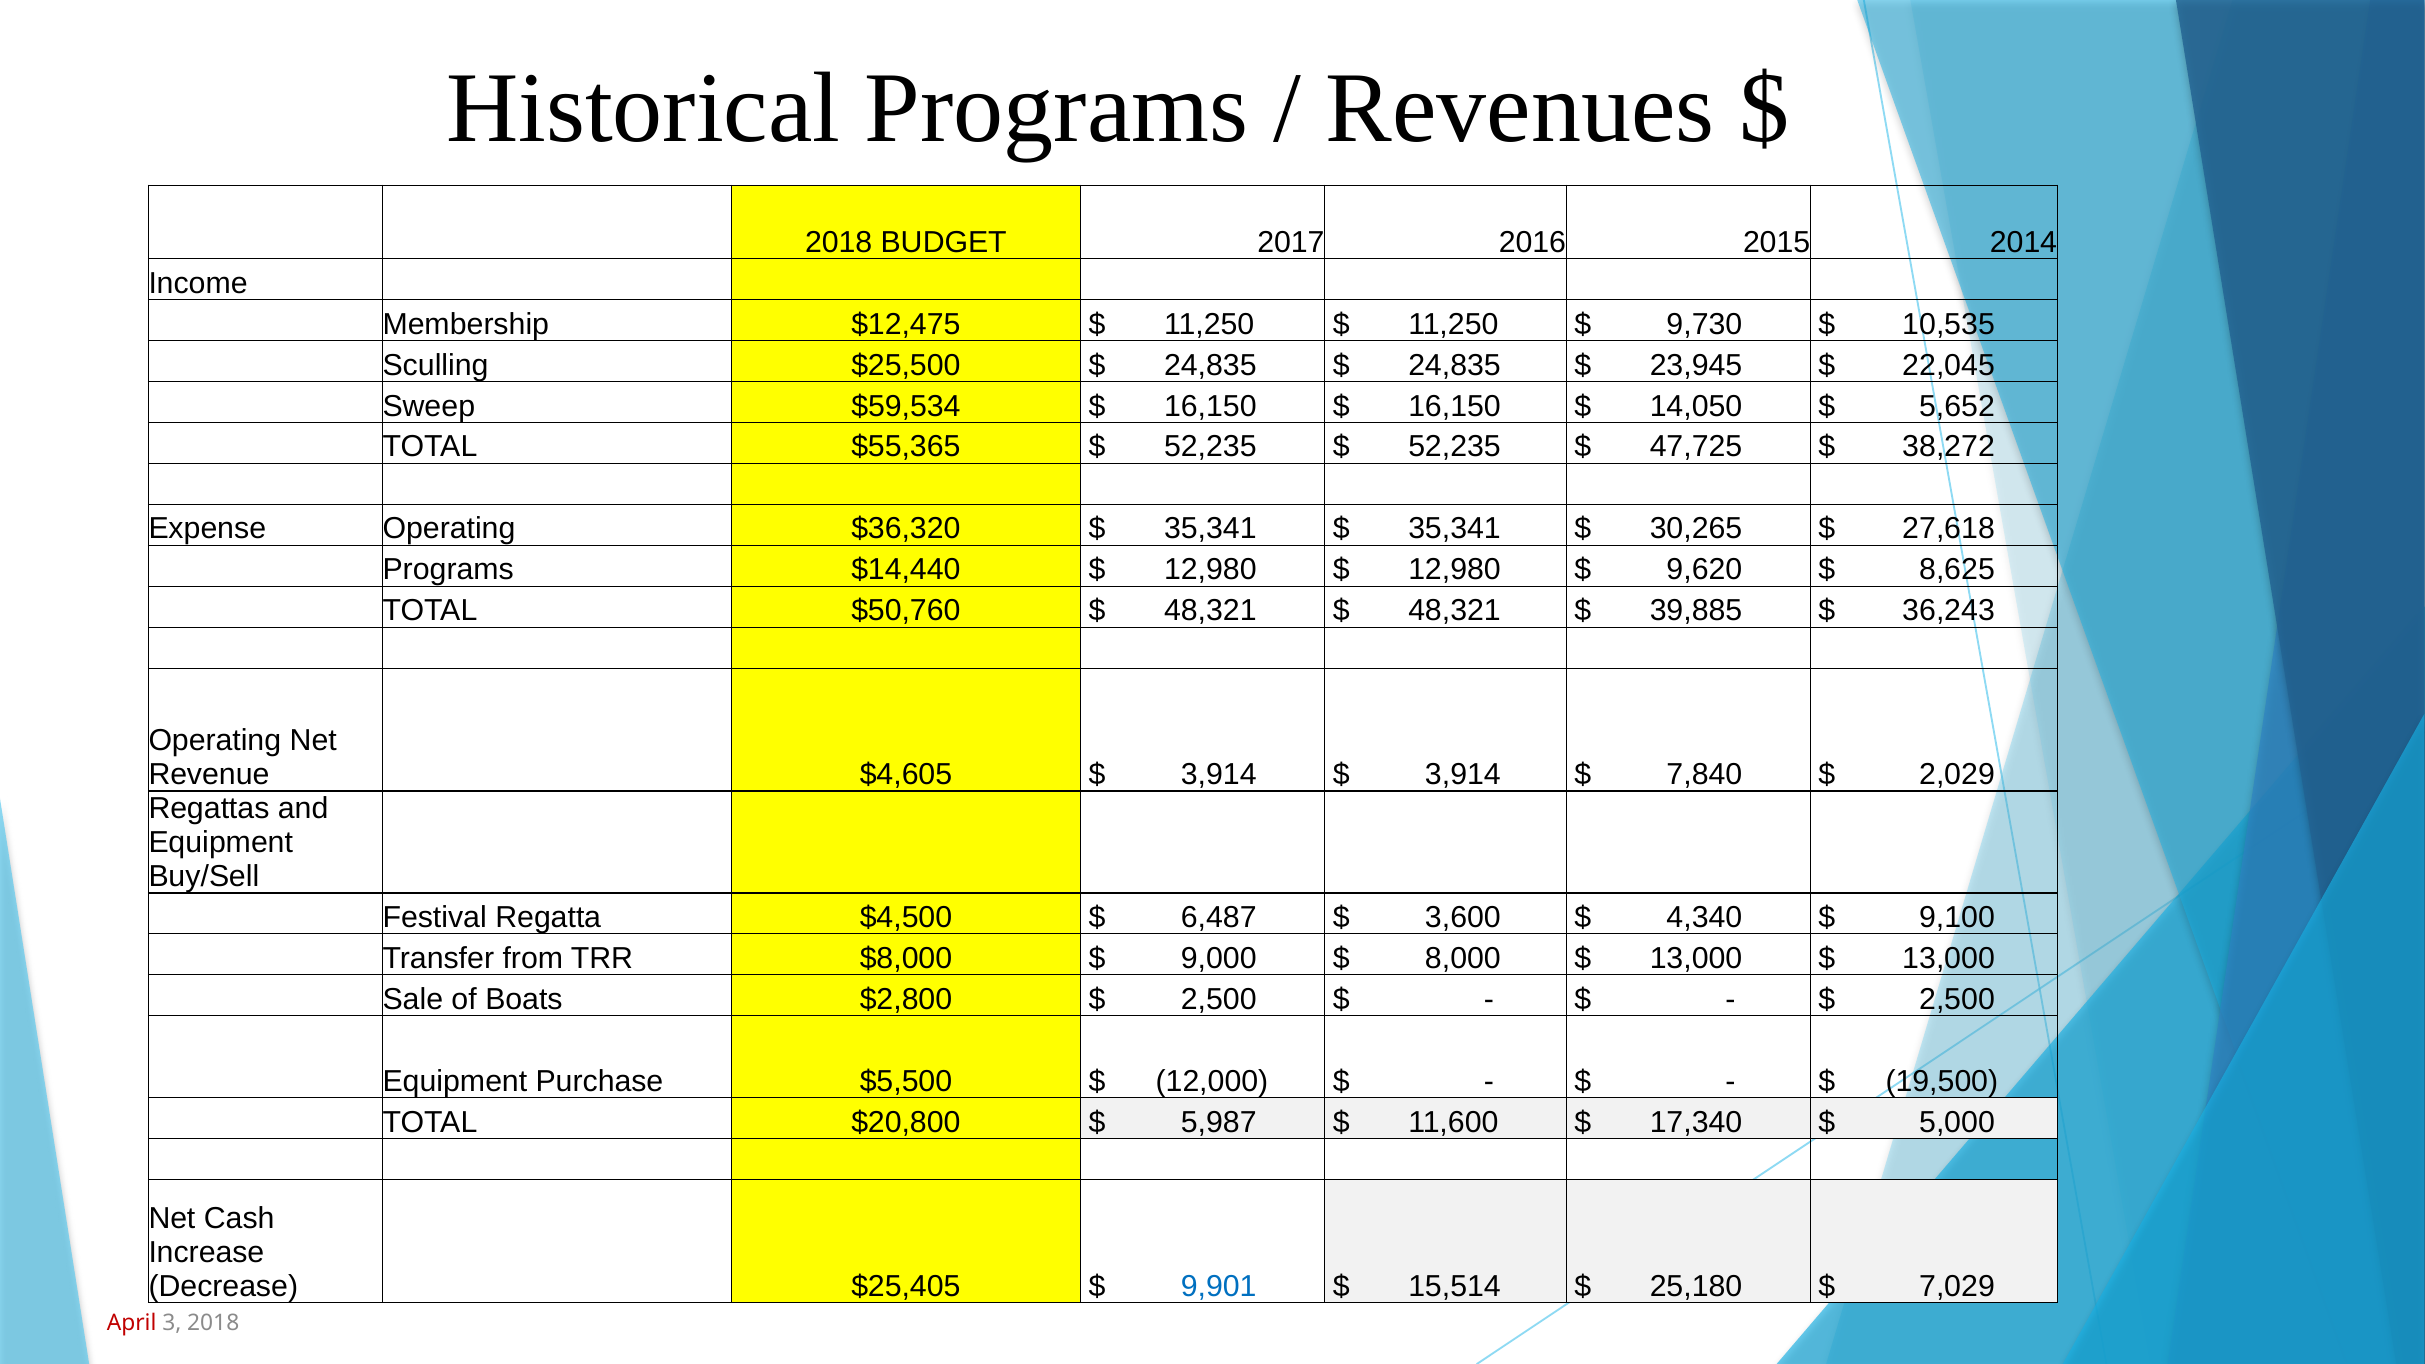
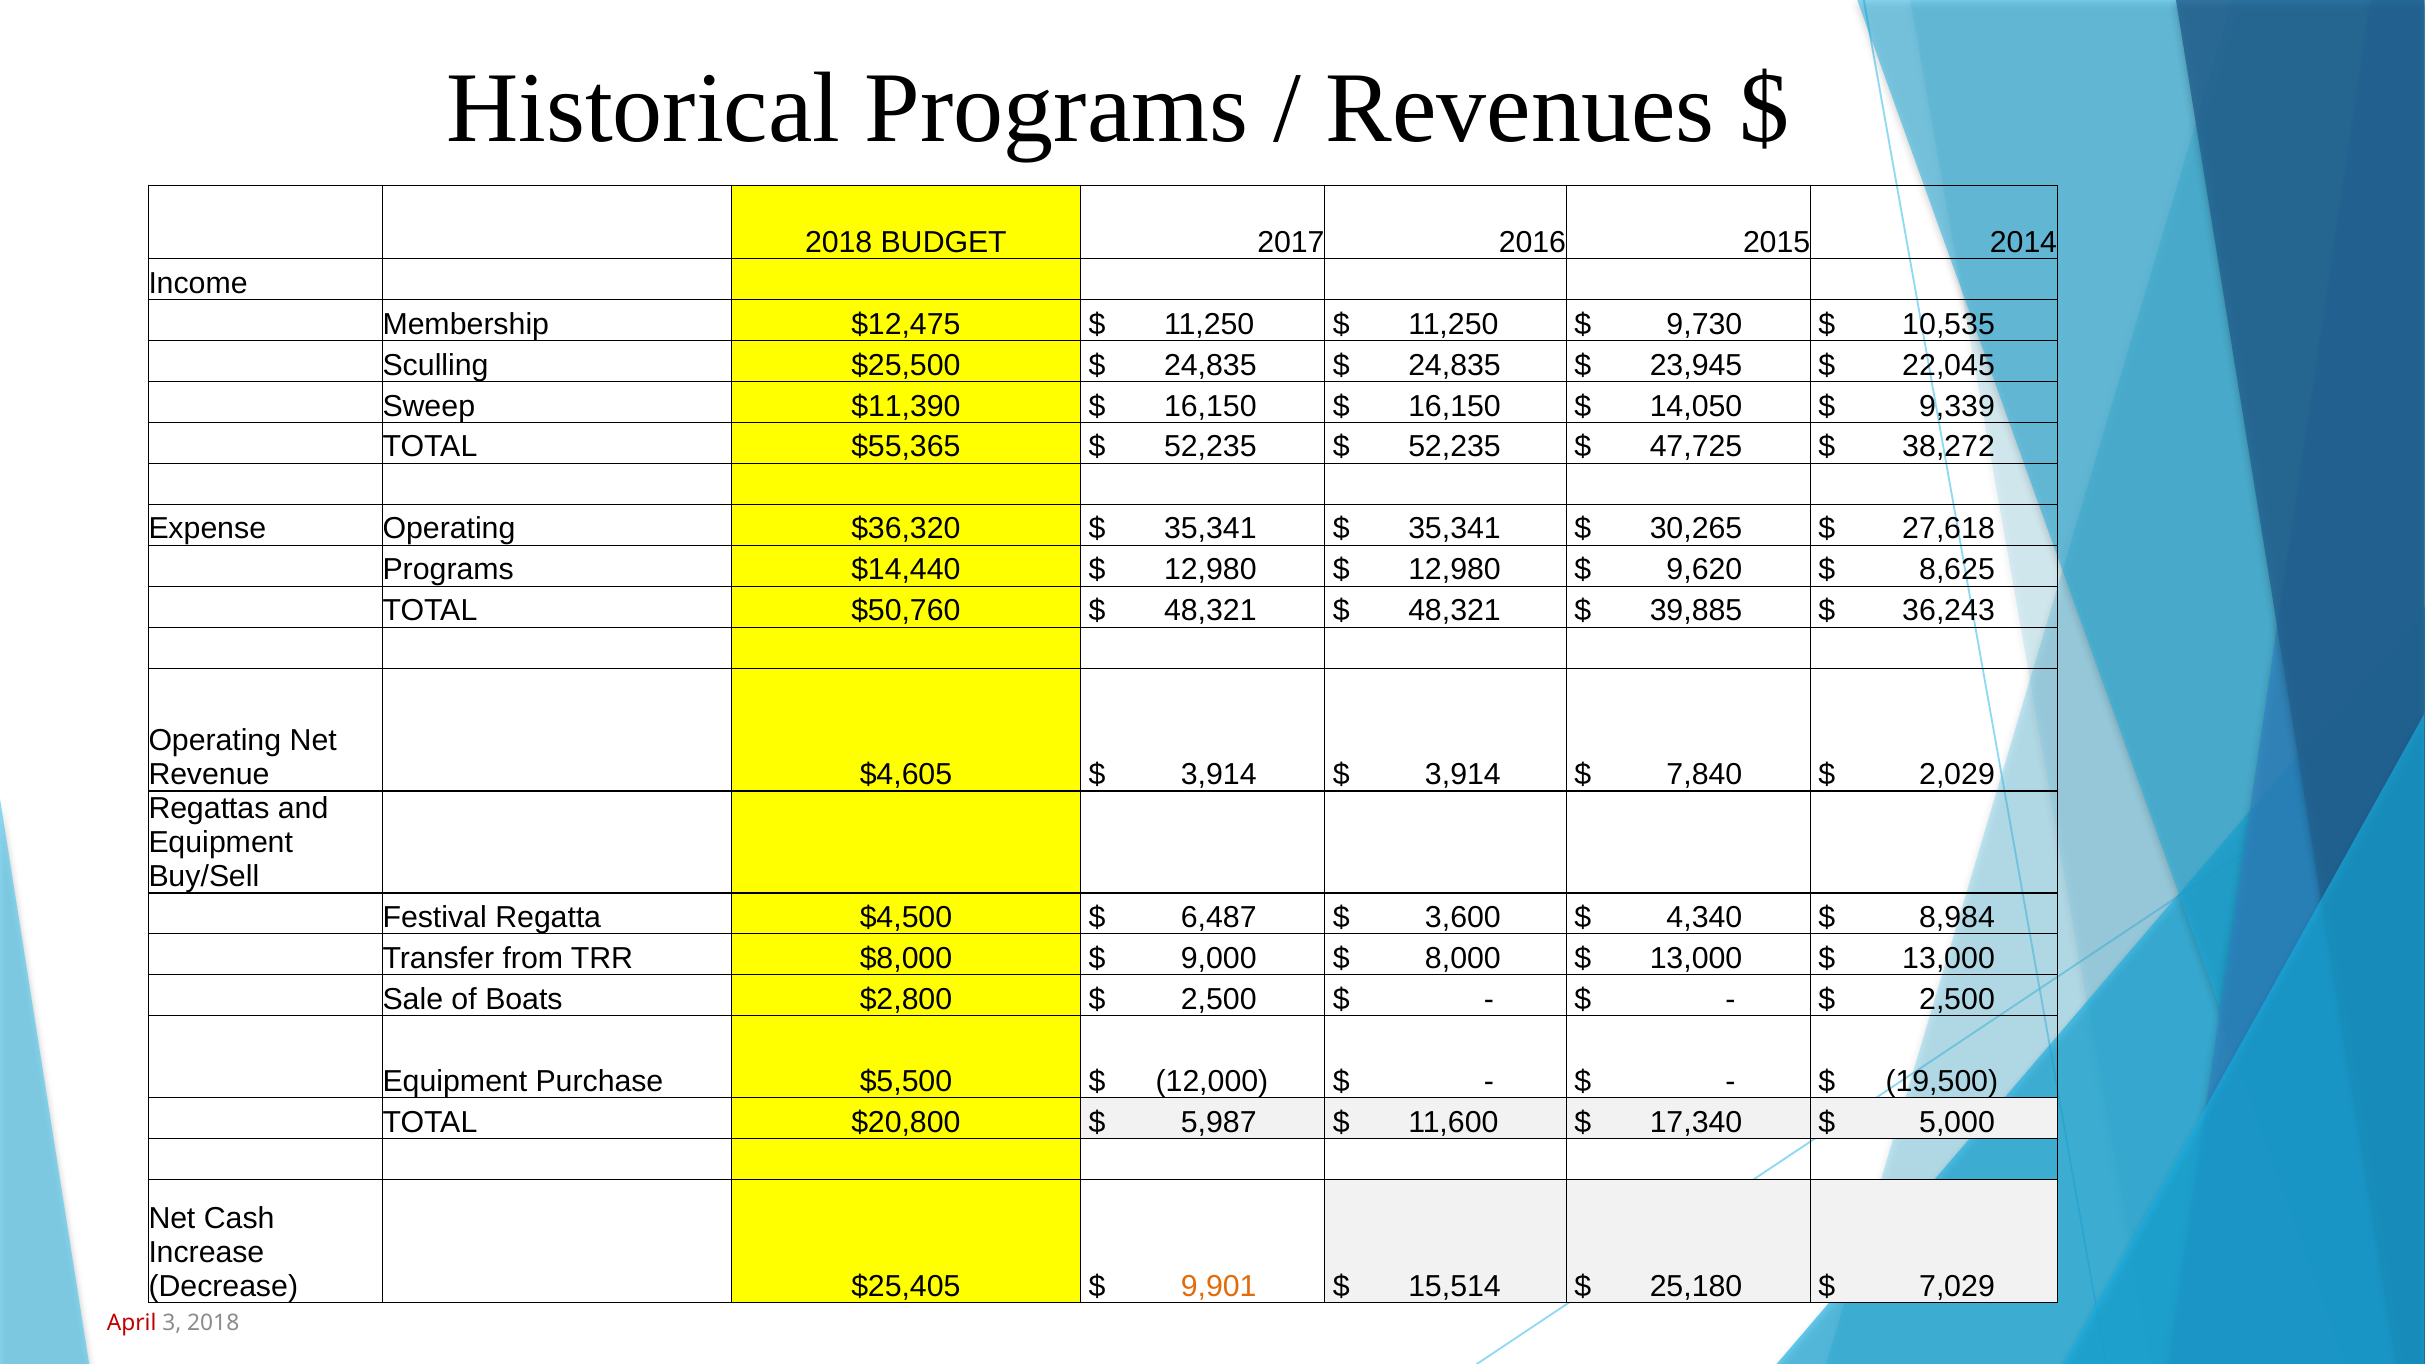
$59,534: $59,534 -> $11,390 (906, 406)
5,652: 5,652 -> 9,339 (1957, 406)
9,100: 9,100 -> 8,984 (1957, 918)
9,901 colour: blue -> orange (1219, 1286)
